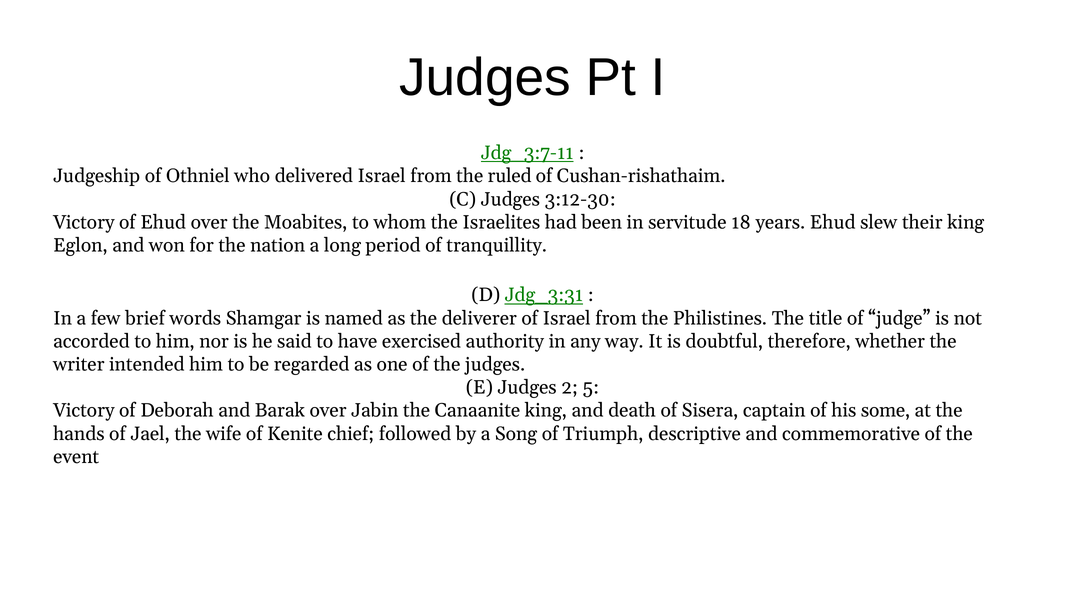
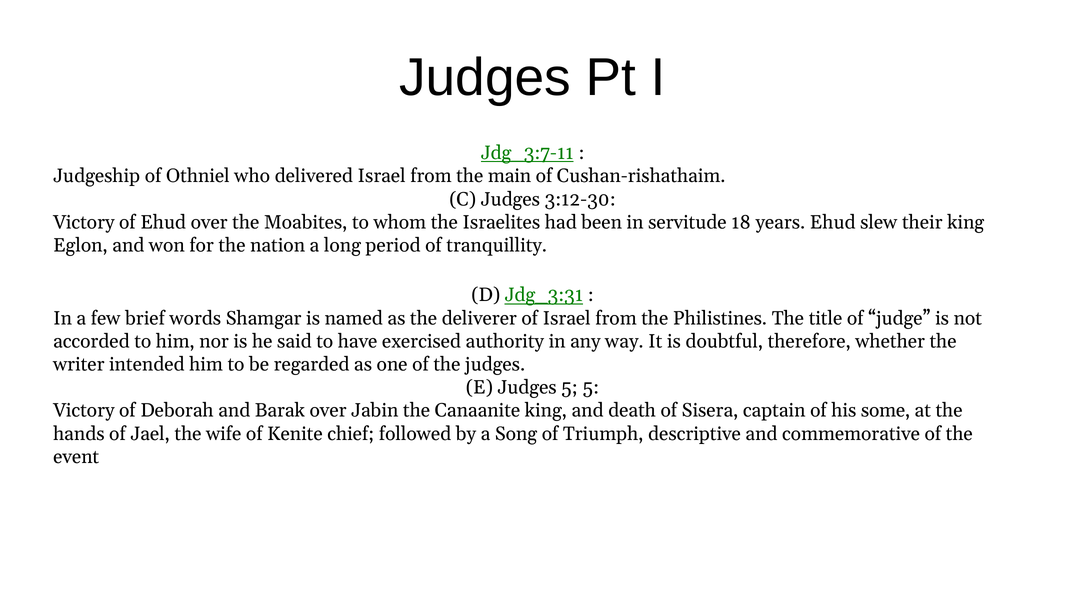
ruled: ruled -> main (510, 176)
Judges 2: 2 -> 5 (570, 388)
